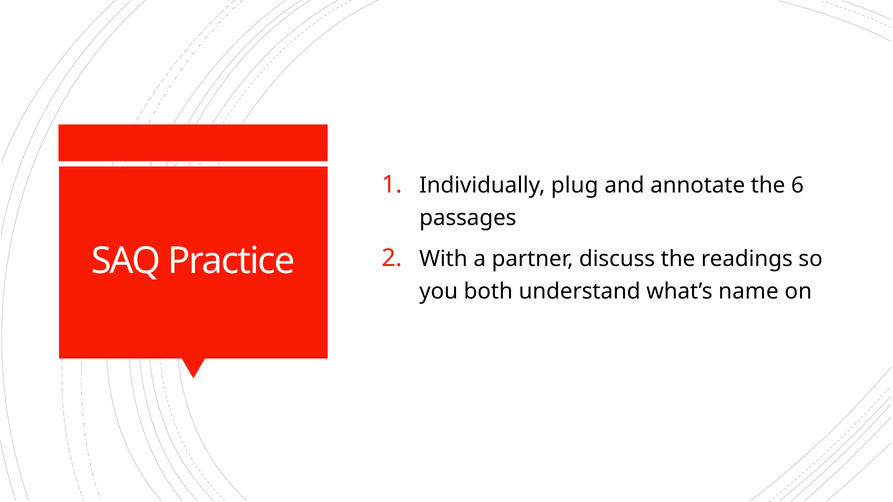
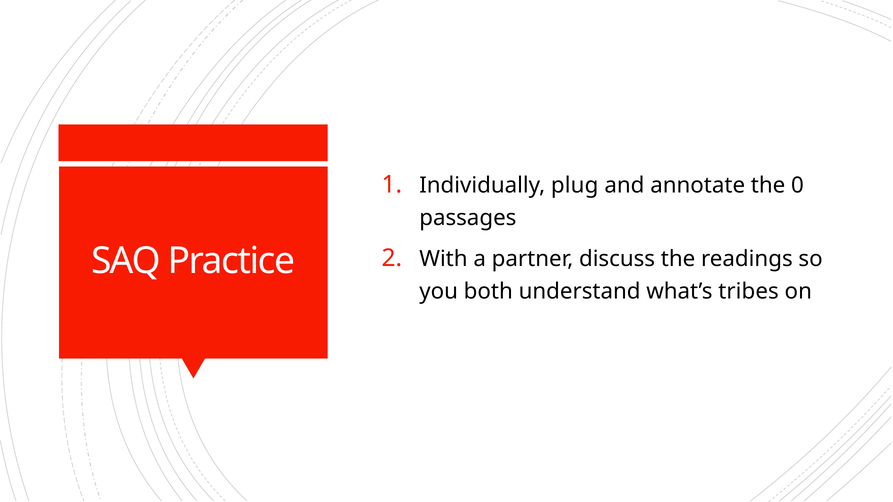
6: 6 -> 0 (798, 186)
name: name -> tribes (749, 291)
